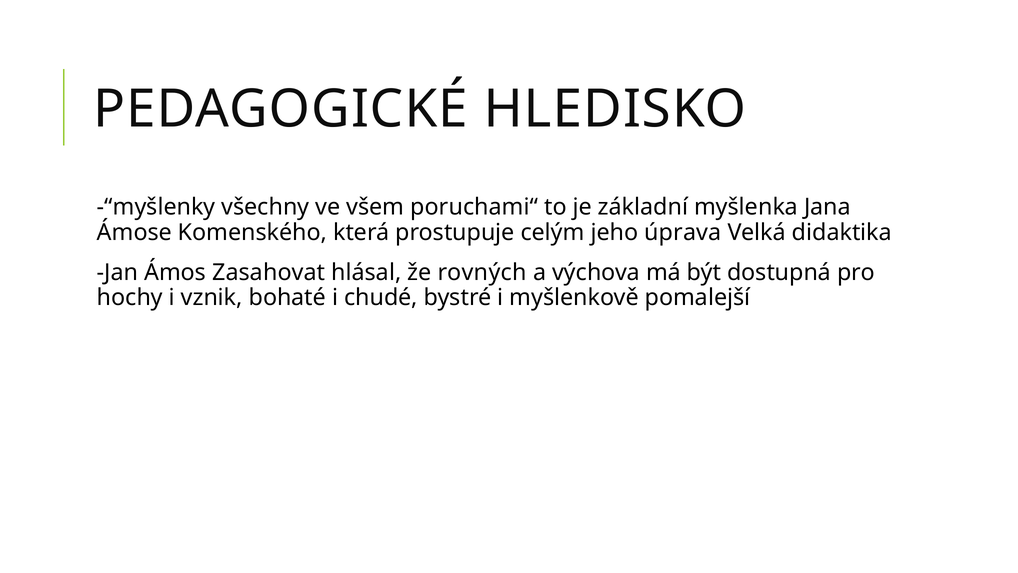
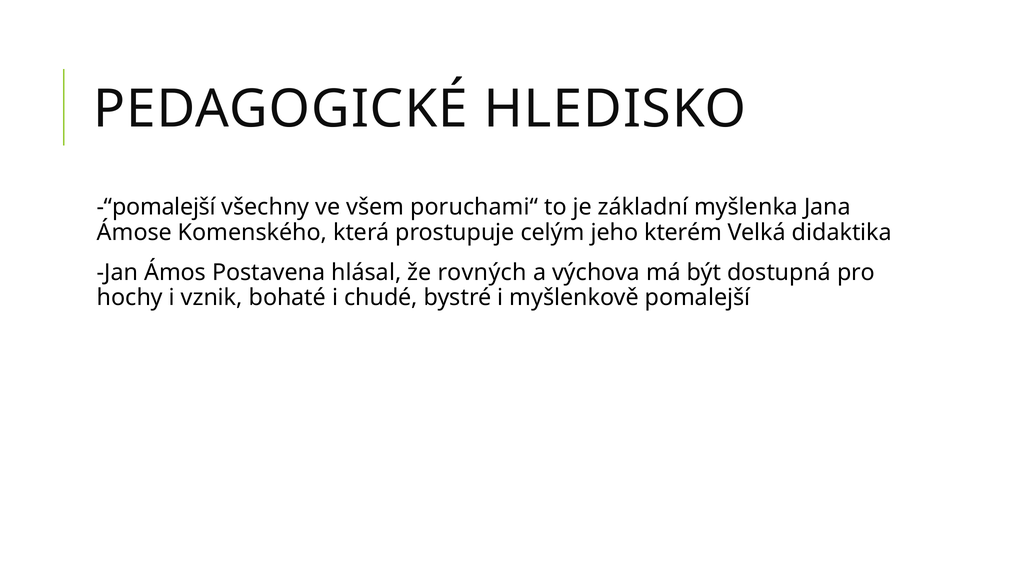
-“myšlenky: -“myšlenky -> -“pomalejší (156, 207)
úprava: úprava -> kterém (683, 232)
Zasahovat: Zasahovat -> Postavena (269, 272)
